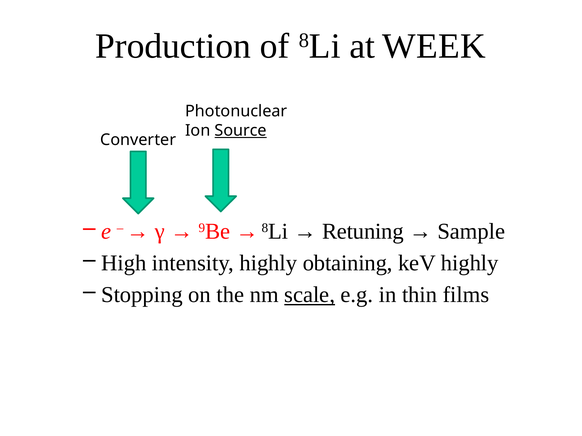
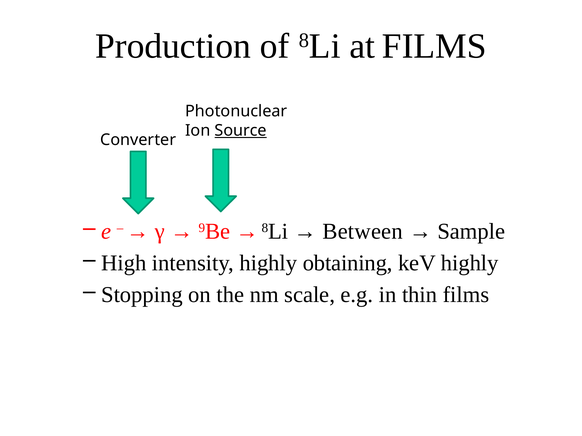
at WEEK: WEEK -> FILMS (434, 46)
Retuning: Retuning -> Between (363, 232)
scale underline: present -> none (310, 295)
